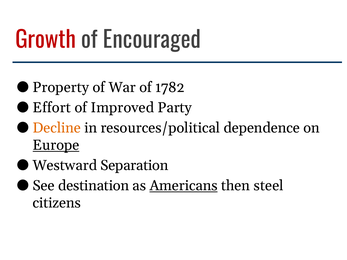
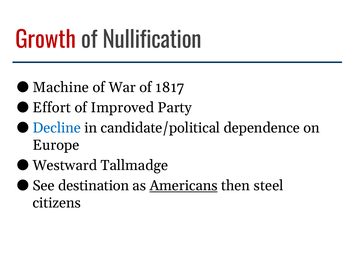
Encouraged: Encouraged -> Nullification (152, 40)
Property: Property -> Machine (61, 87)
1782: 1782 -> 1817 (170, 87)
Decline colour: orange -> blue (57, 128)
resources/political: resources/political -> candidate/political (160, 128)
Europe underline: present -> none (56, 145)
Separation: Separation -> Tallmadge (134, 166)
